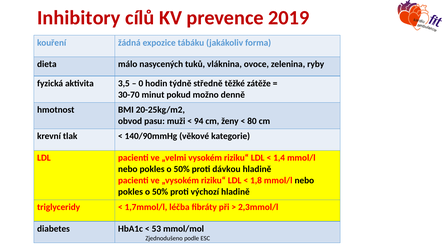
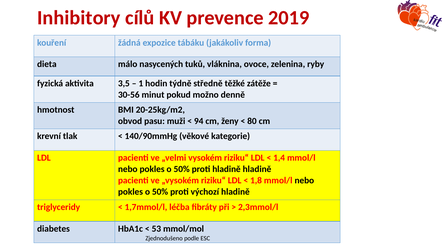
0: 0 -> 1 (141, 83)
30-70: 30-70 -> 30-56 (129, 95)
proti dávkou: dávkou -> hladině (226, 169)
